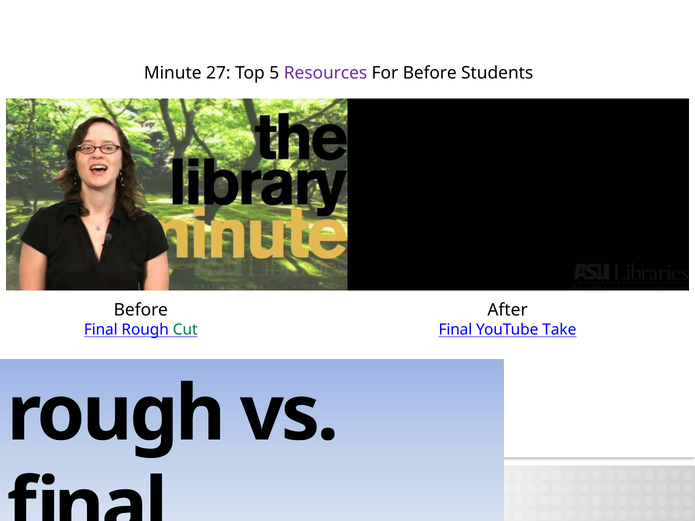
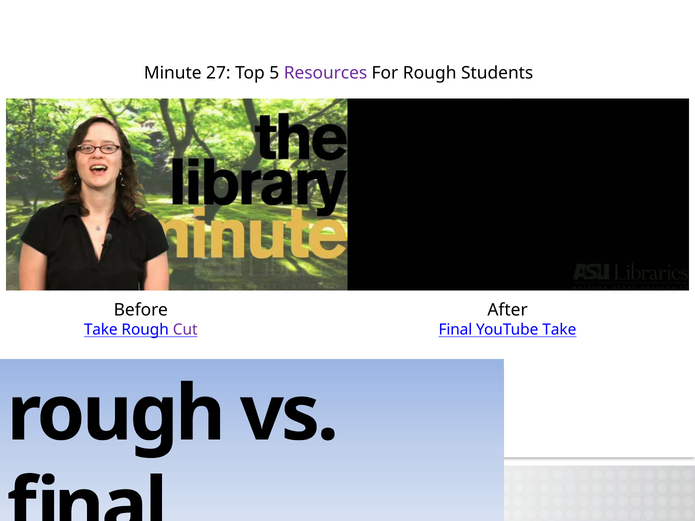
For Before: Before -> Rough (430, 73)
Final: Final -> Take (101, 330)
Cut colour: green -> purple (185, 330)
